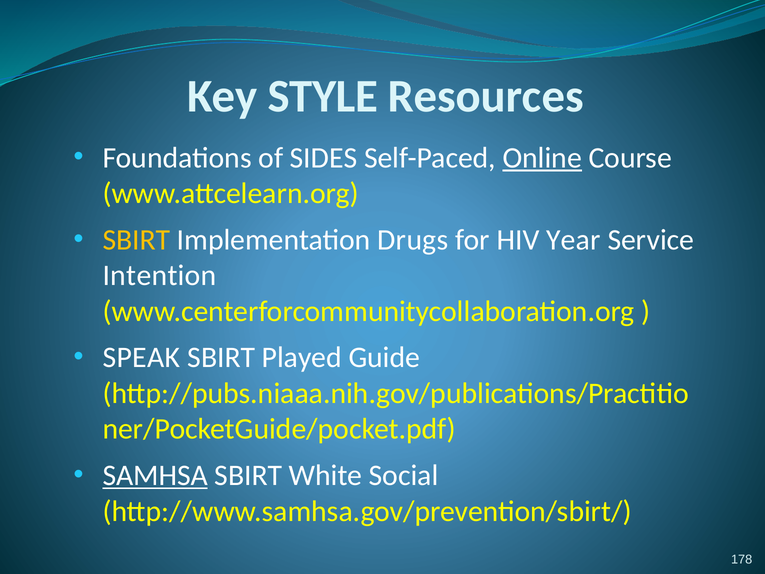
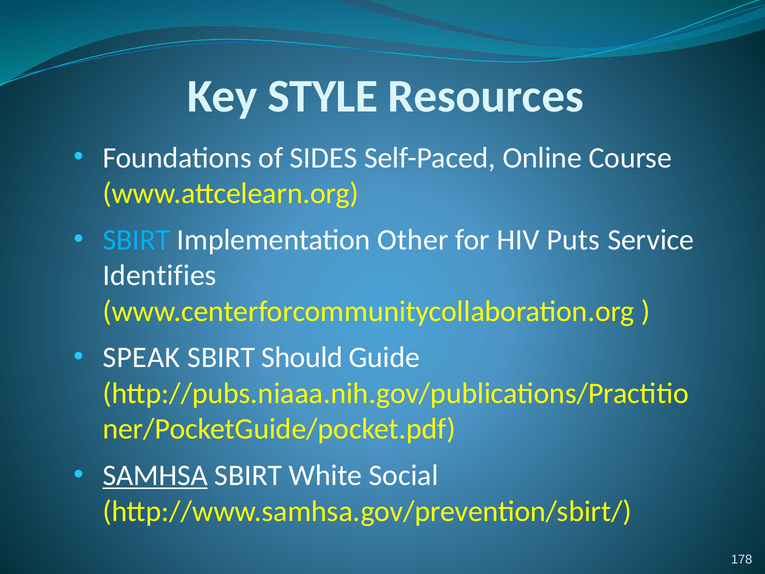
Online underline: present -> none (542, 158)
SBIRT colour: yellow -> light blue (136, 240)
Drugs: Drugs -> Other (413, 240)
Year: Year -> Puts (573, 240)
Intention: Intention -> Identifies (160, 275)
Played: Played -> Should (302, 358)
